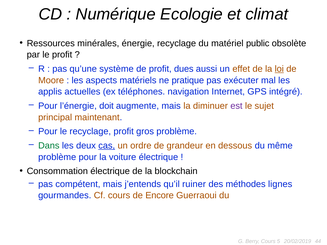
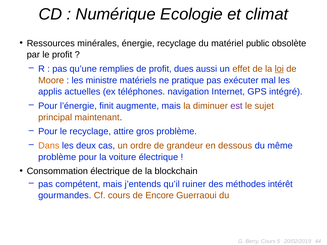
système: système -> remplies (117, 69)
aspects: aspects -> ministre (101, 80)
doit: doit -> finit (106, 106)
recyclage profit: profit -> attire (124, 132)
Dans colour: green -> orange (49, 146)
cas underline: present -> none (107, 146)
lignes: lignes -> intérêt (280, 184)
